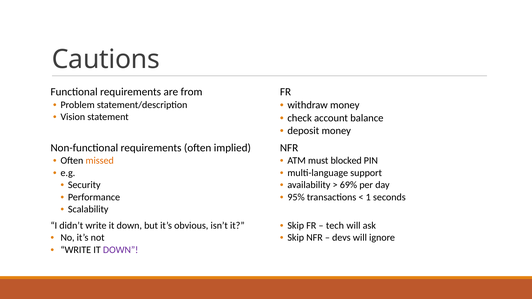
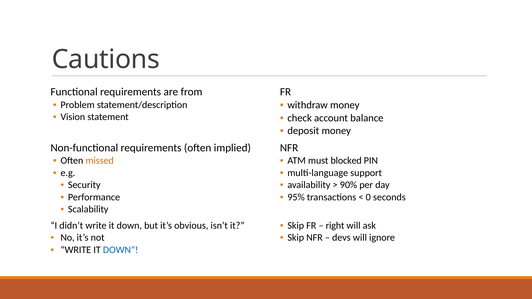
69%: 69% -> 90% (348, 185)
1: 1 -> 0 (368, 197)
tech: tech -> right (335, 226)
DOWN colour: purple -> blue (121, 250)
